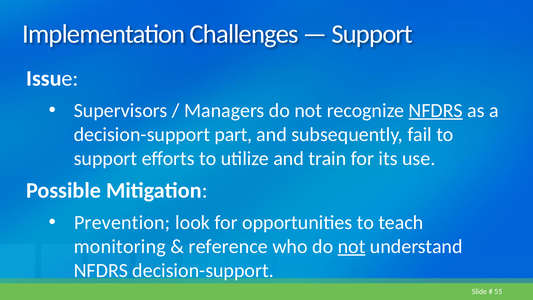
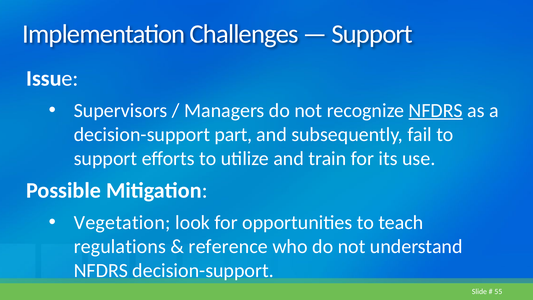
Prevention: Prevention -> Vegetation (122, 222)
monitoring: monitoring -> regulations (120, 246)
not underline: present -> none (352, 246)
